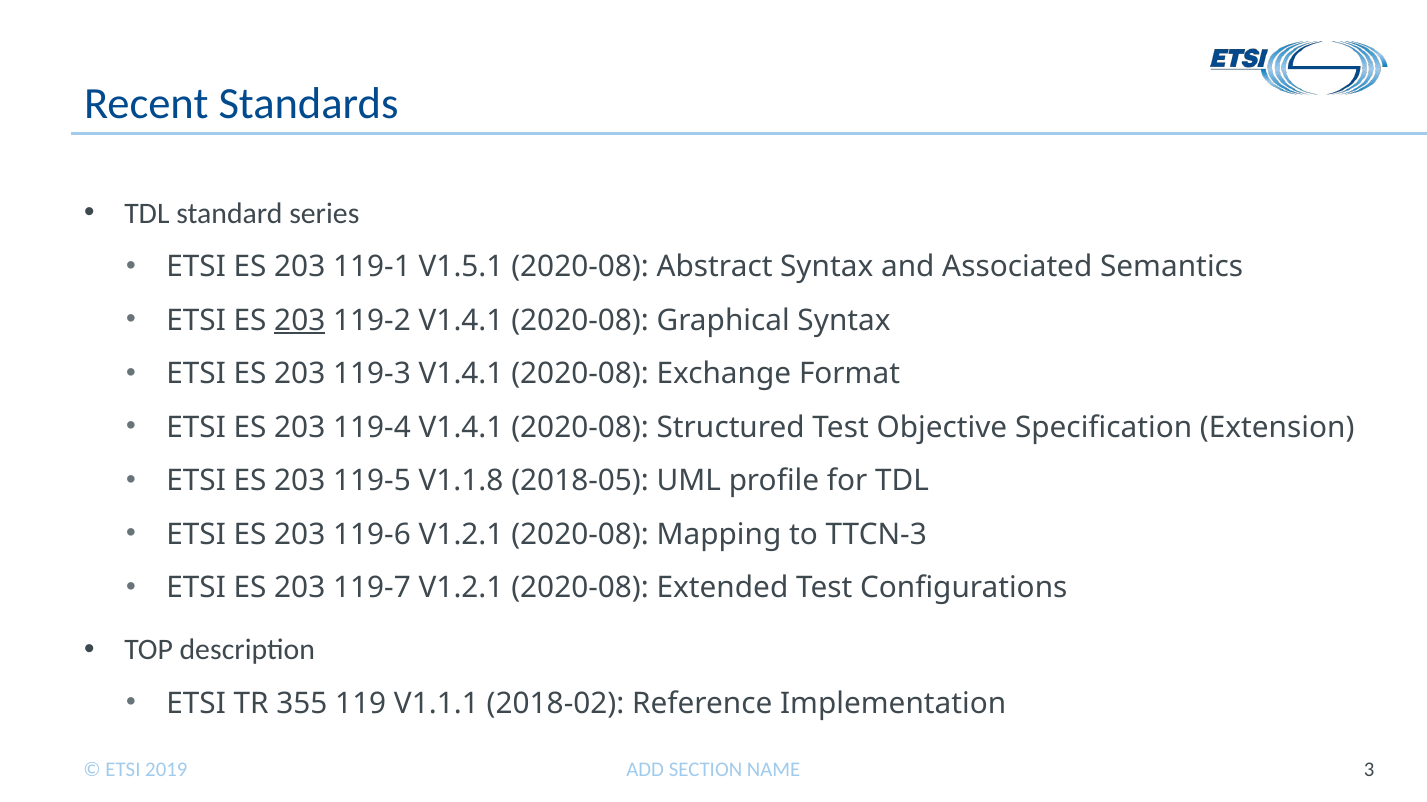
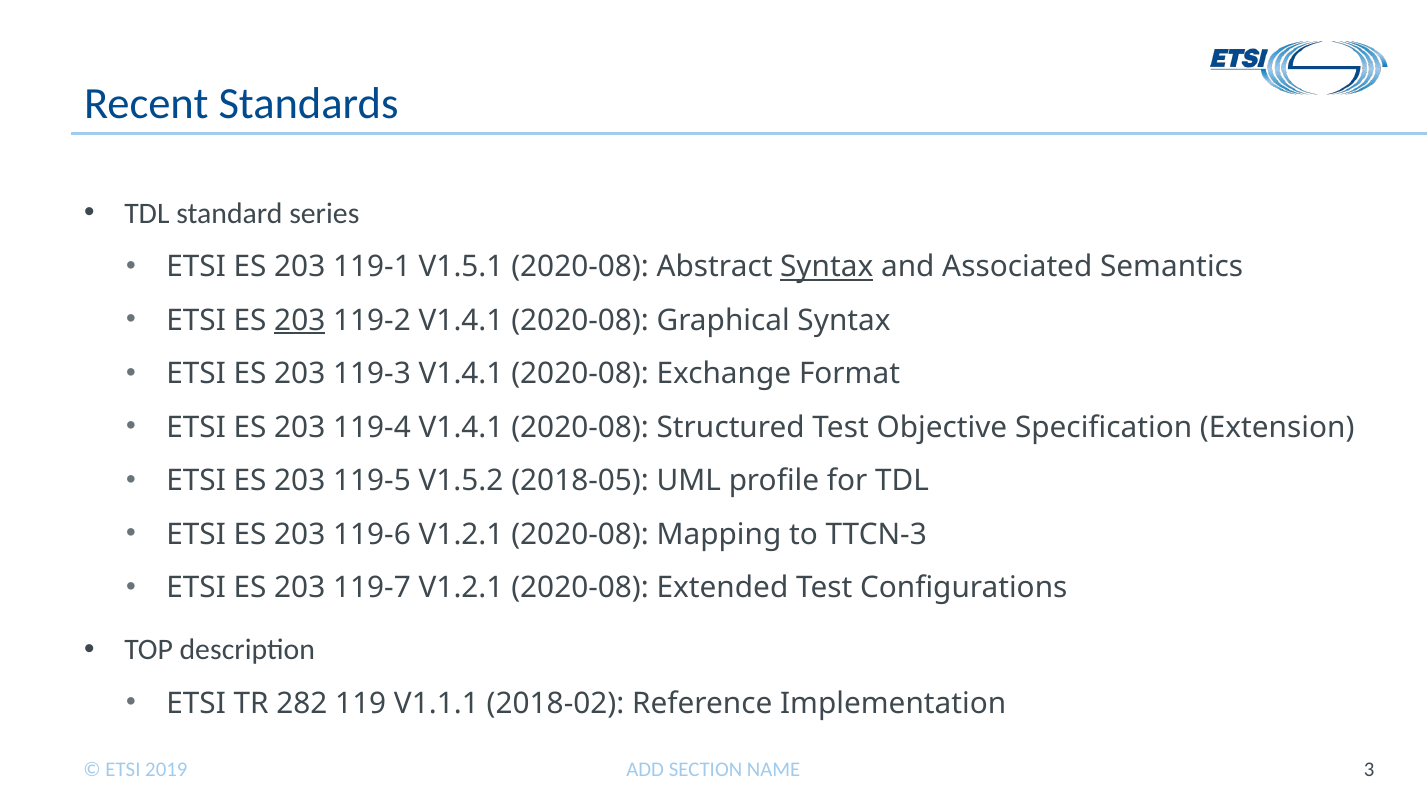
Syntax underline: none -> present (827, 267)
V1.1.8: V1.1.8 -> V1.5.2 (461, 481)
355: 355 -> 282 (302, 704)
